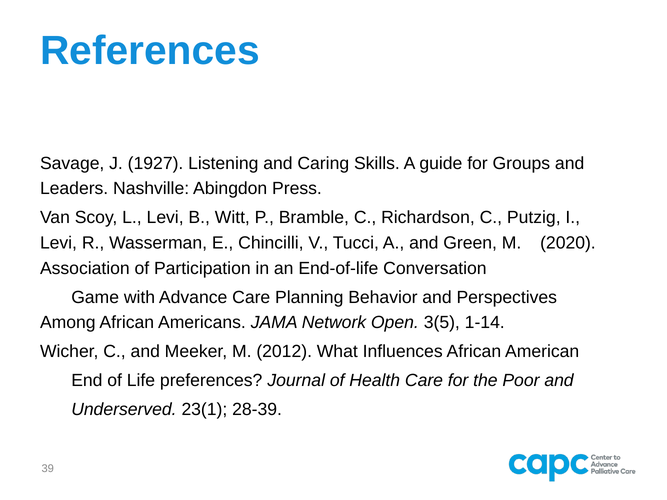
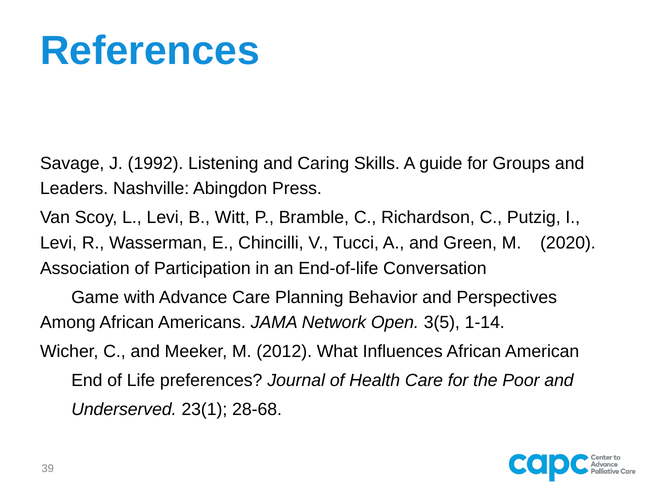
1927: 1927 -> 1992 (156, 163)
28-39: 28-39 -> 28-68 (257, 410)
